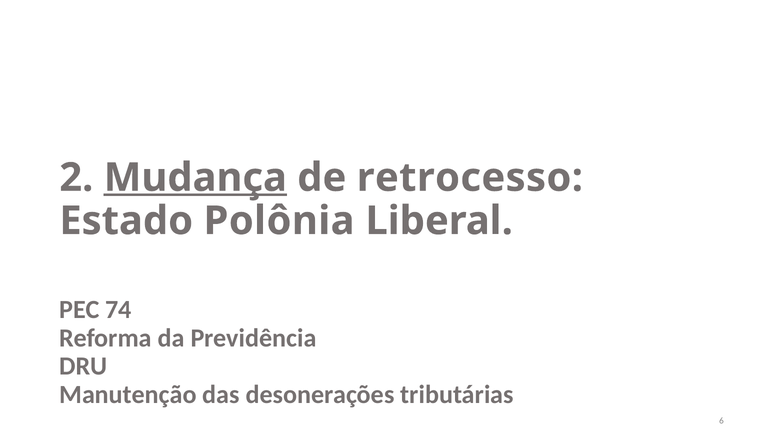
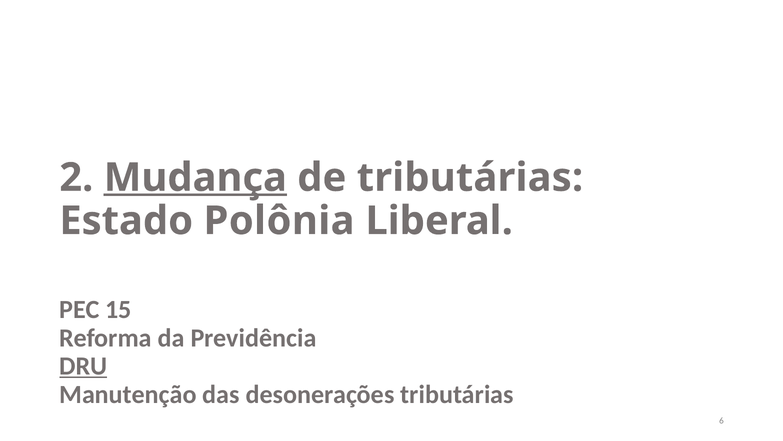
de retrocesso: retrocesso -> tributárias (470, 177)
74: 74 -> 15 (118, 309)
DRU underline: none -> present (83, 366)
